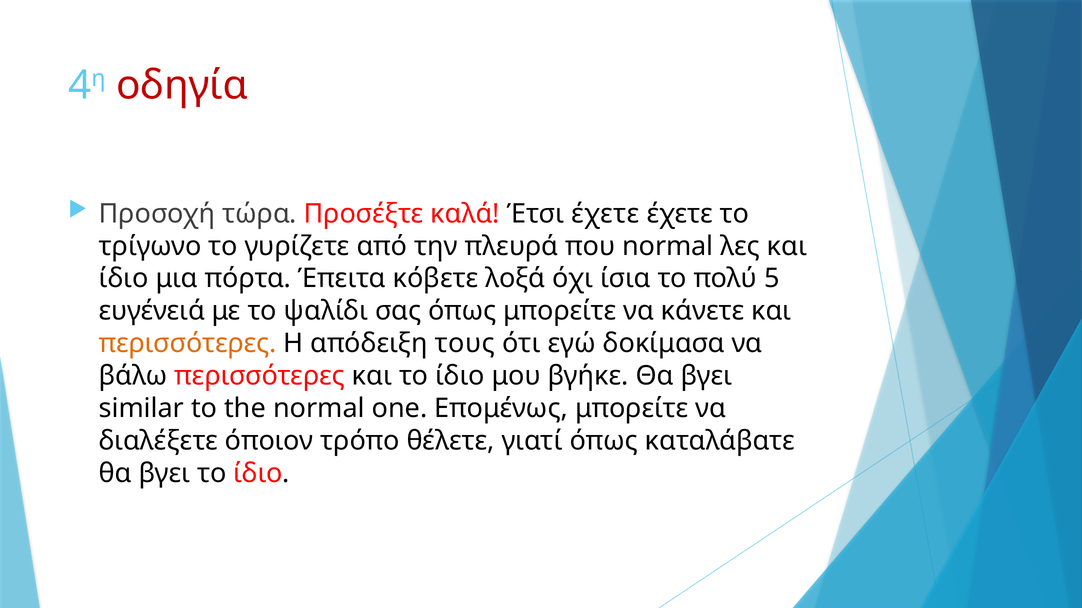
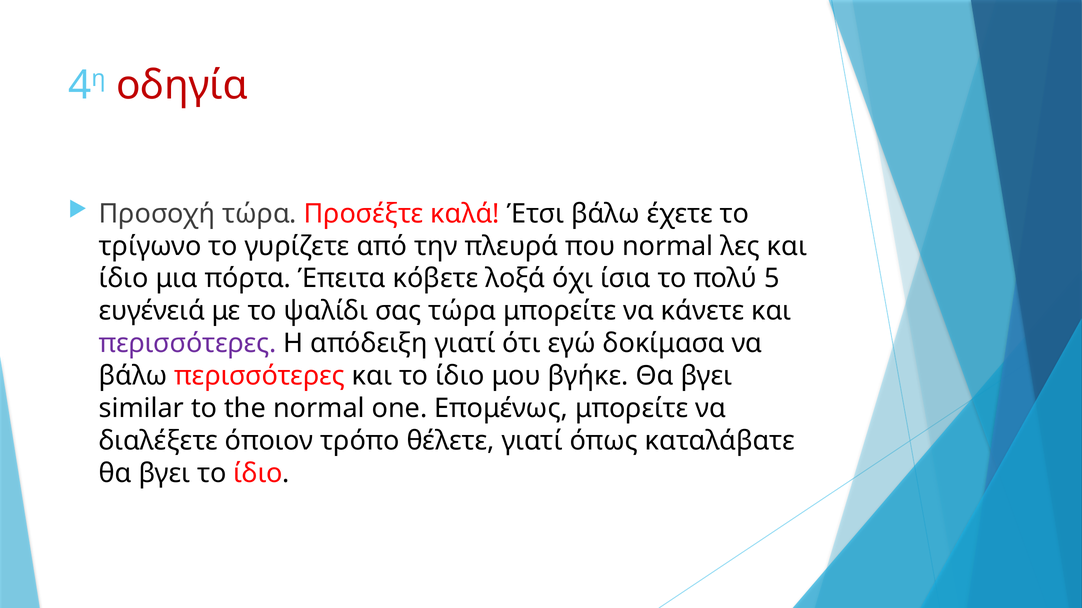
Έτσι έχετε: έχετε -> βάλω (606, 214)
σας όπως: όπως -> τώρα (462, 311)
περισσότερες colour: orange -> purple (188, 344)
απόδειξη τους: τους -> γιατί (465, 344)
